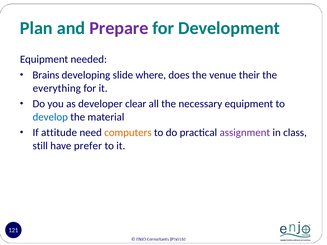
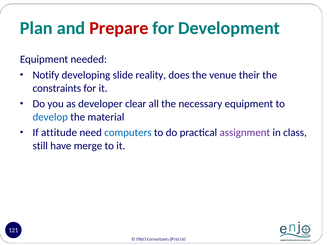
Prepare colour: purple -> red (119, 28)
Brains: Brains -> Notify (46, 75)
where: where -> reality (151, 75)
everything: everything -> constraints (57, 88)
computers colour: orange -> blue (128, 133)
prefer: prefer -> merge (88, 146)
